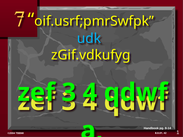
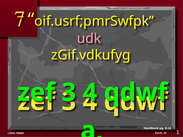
udk colour: light blue -> pink (89, 39)
